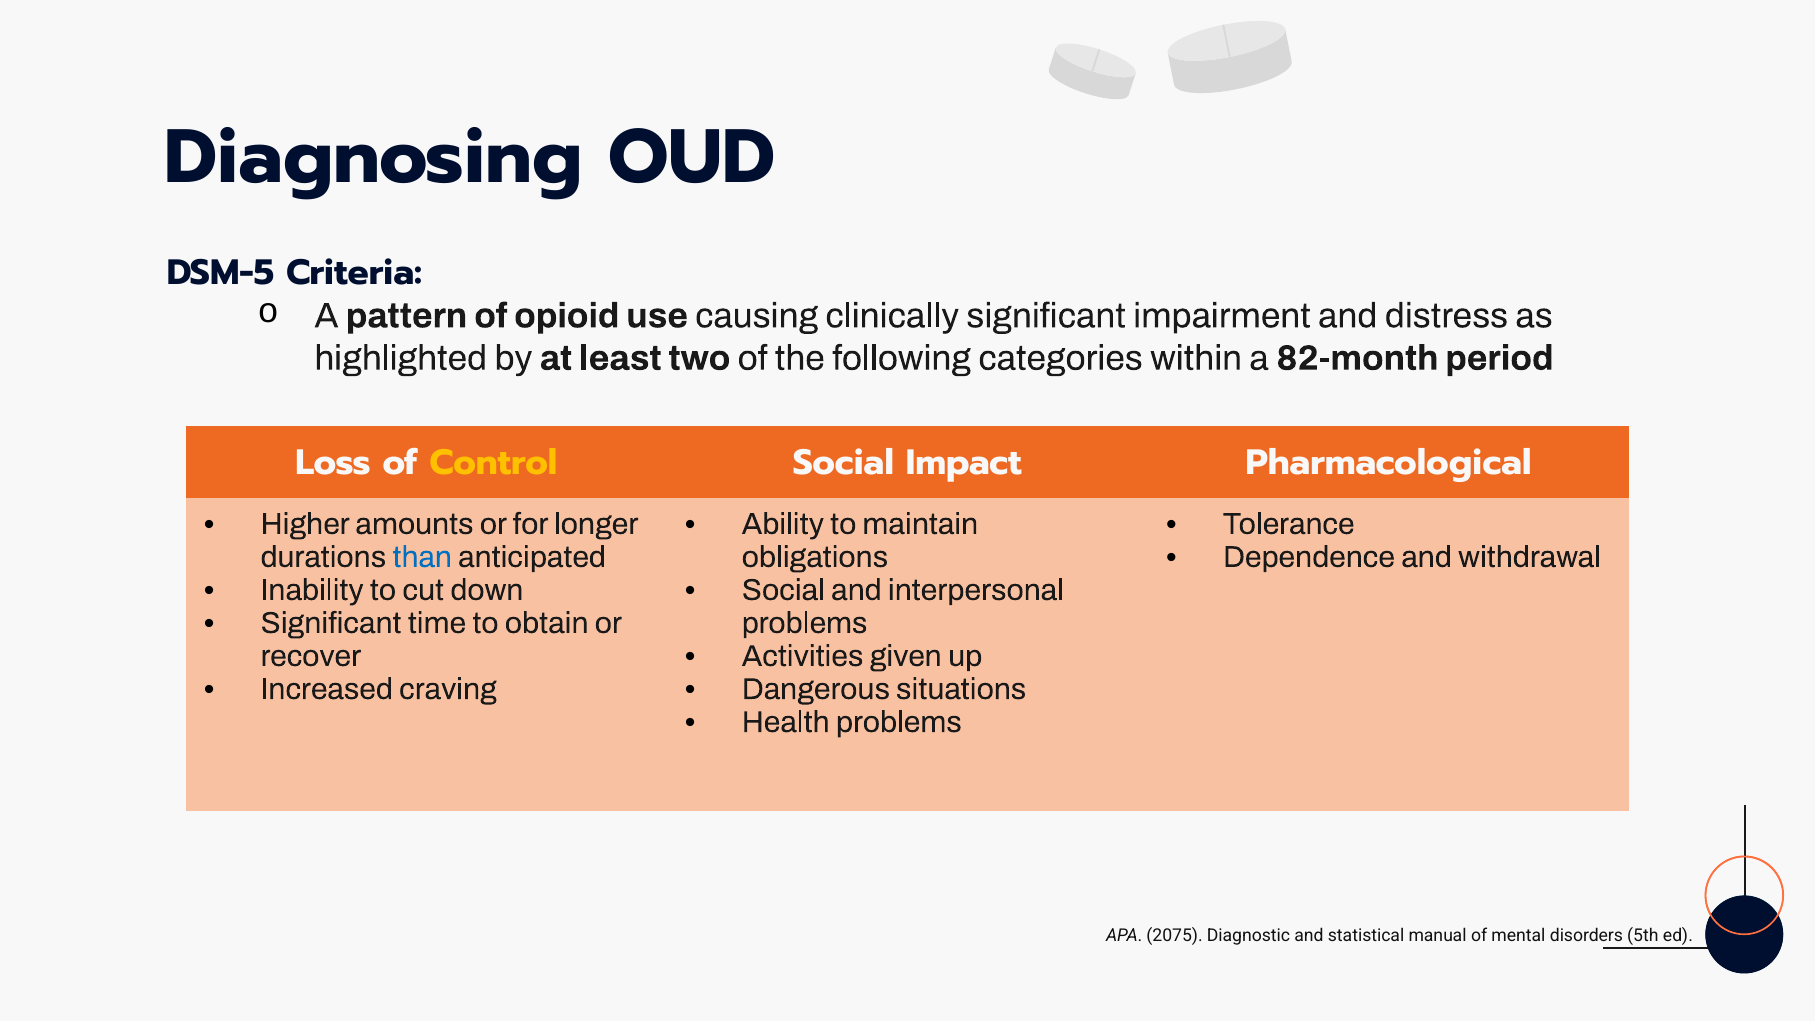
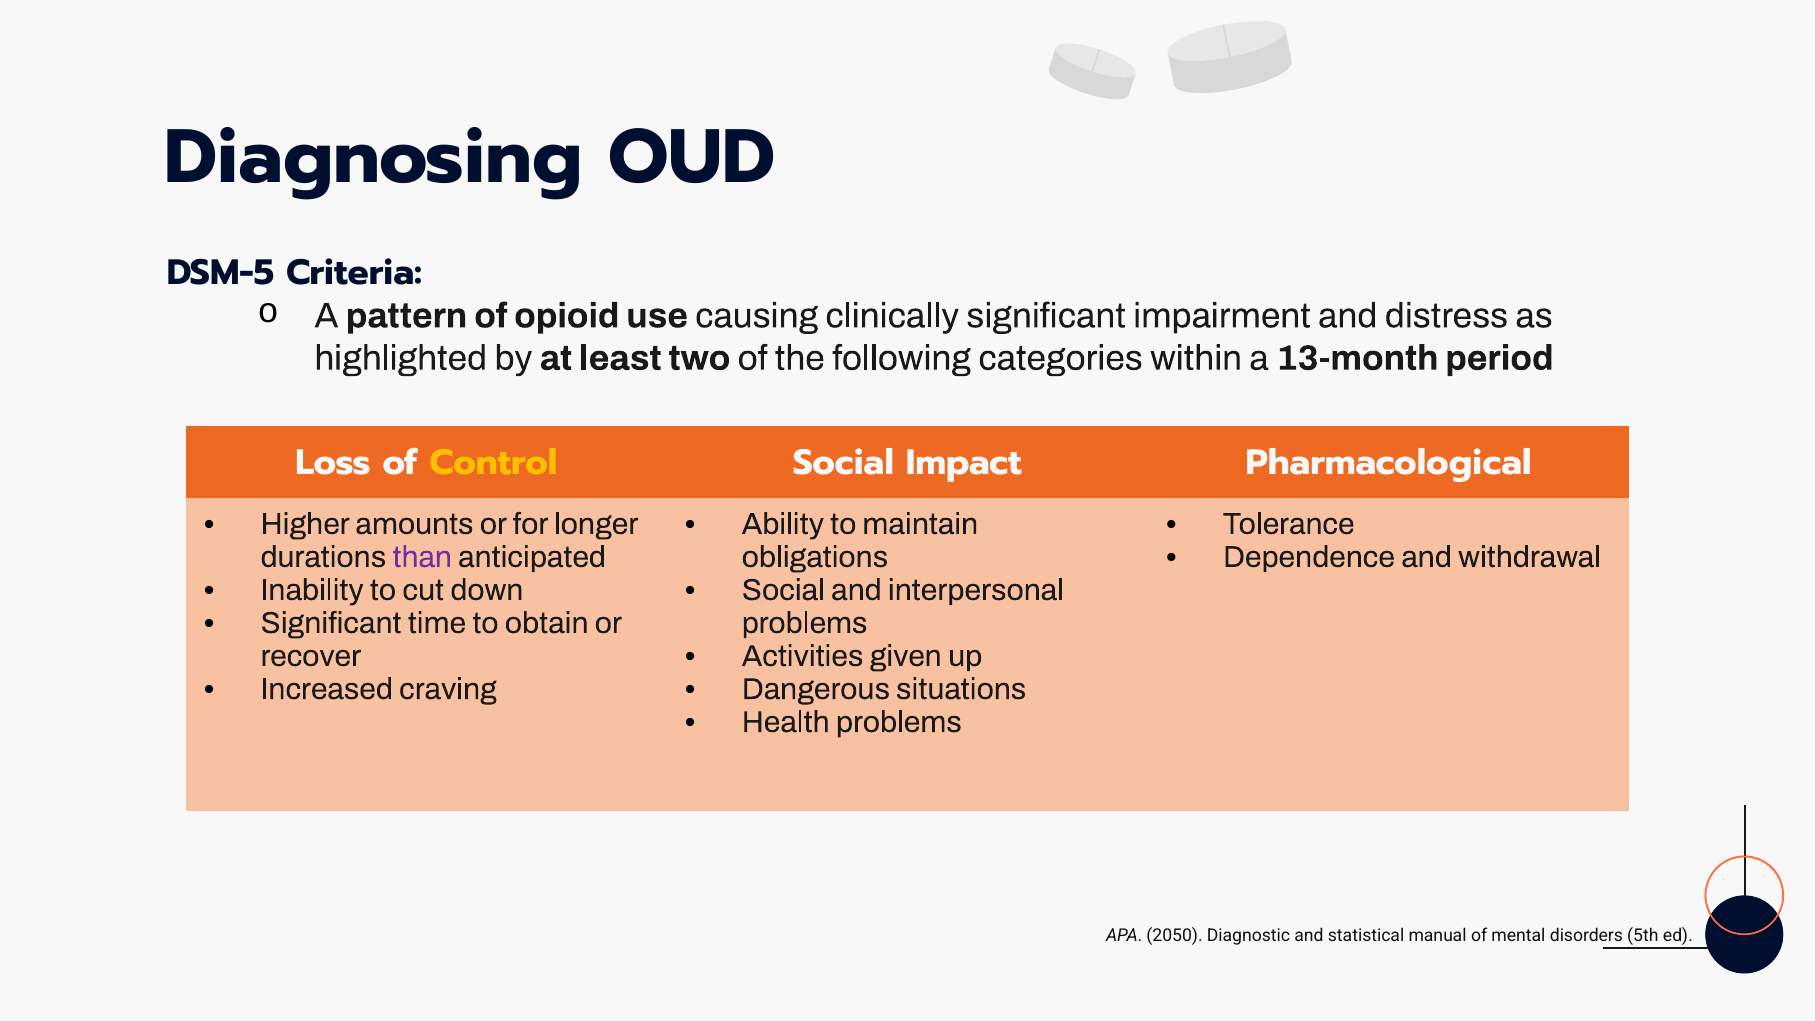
82-month: 82-month -> 13-month (1357, 358)
than colour: blue -> purple (422, 557)
2075: 2075 -> 2050 (1175, 936)
